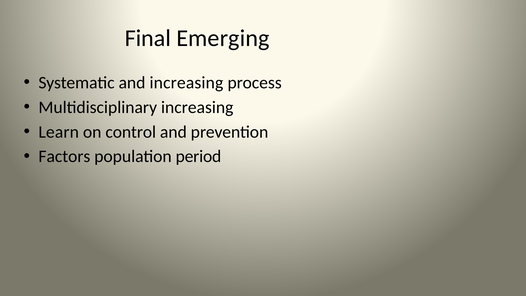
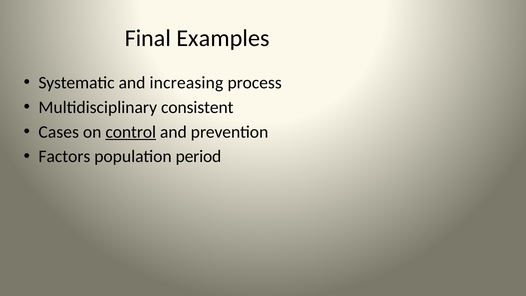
Emerging: Emerging -> Examples (223, 38)
Multidisciplinary increasing: increasing -> consistent (197, 107)
Learn: Learn -> Cases (59, 132)
control underline: none -> present (131, 132)
